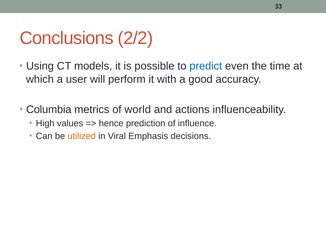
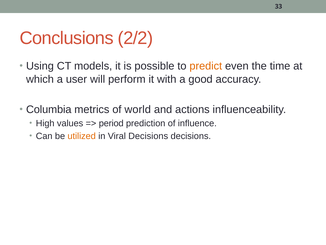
predict colour: blue -> orange (206, 66)
hence: hence -> period (111, 123)
Viral Emphasis: Emphasis -> Decisions (148, 136)
